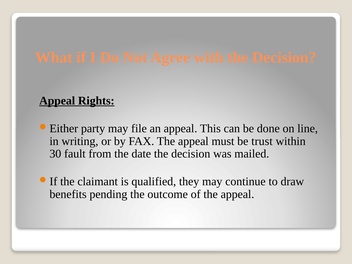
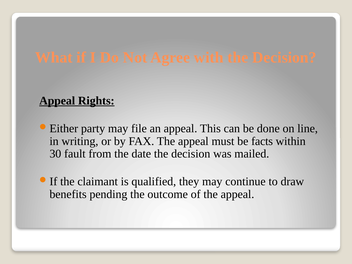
trust: trust -> facts (262, 141)
